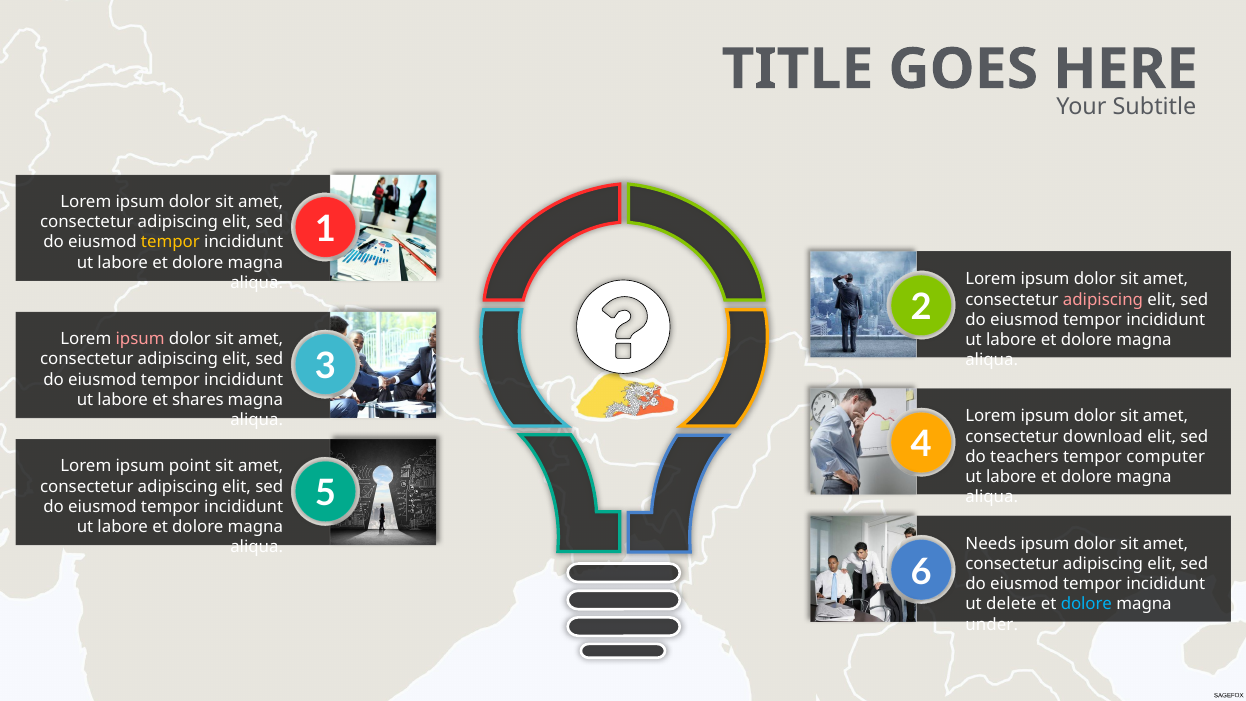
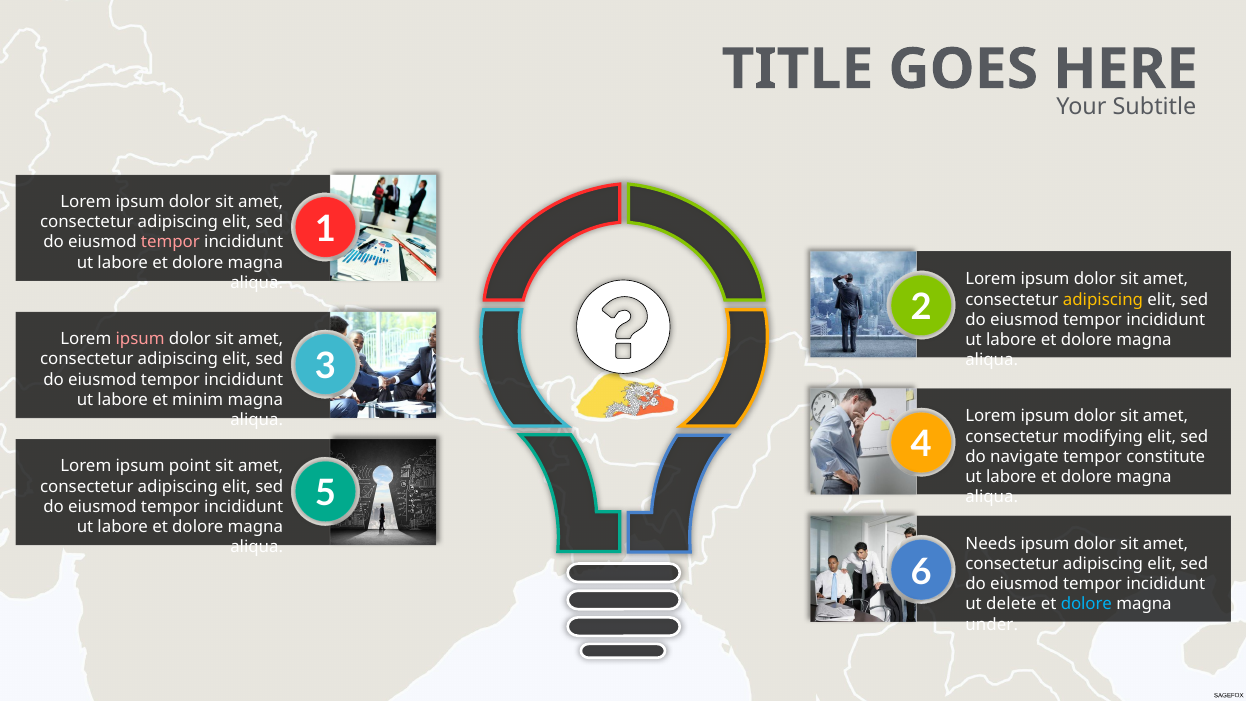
tempor colour: yellow -> pink (170, 242)
adipiscing colour: pink -> yellow (1103, 299)
shares: shares -> minim (198, 400)
download: download -> modifying (1103, 436)
teachers: teachers -> navigate (1024, 457)
computer: computer -> constitute (1166, 457)
